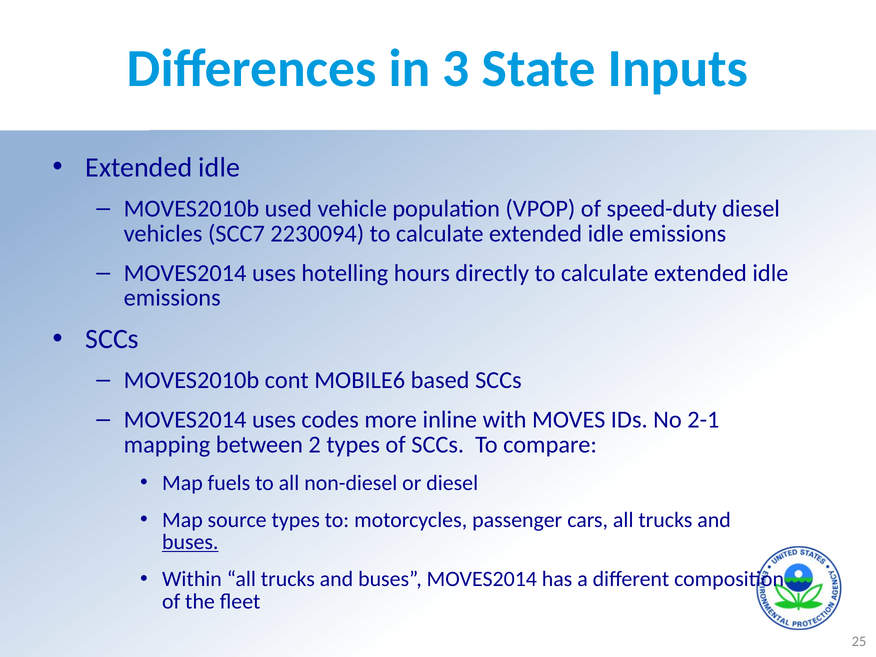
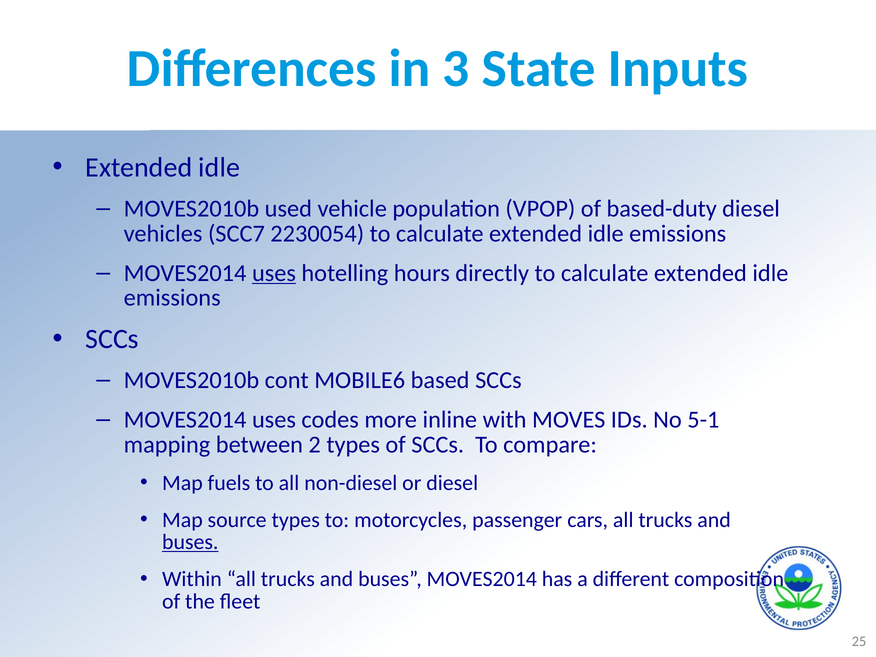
speed-duty: speed-duty -> based-duty (662, 209)
2230094: 2230094 -> 2230054 (317, 234)
uses underline: none -> present (274, 273)
2-1: 2-1 -> 5-1 (703, 420)
